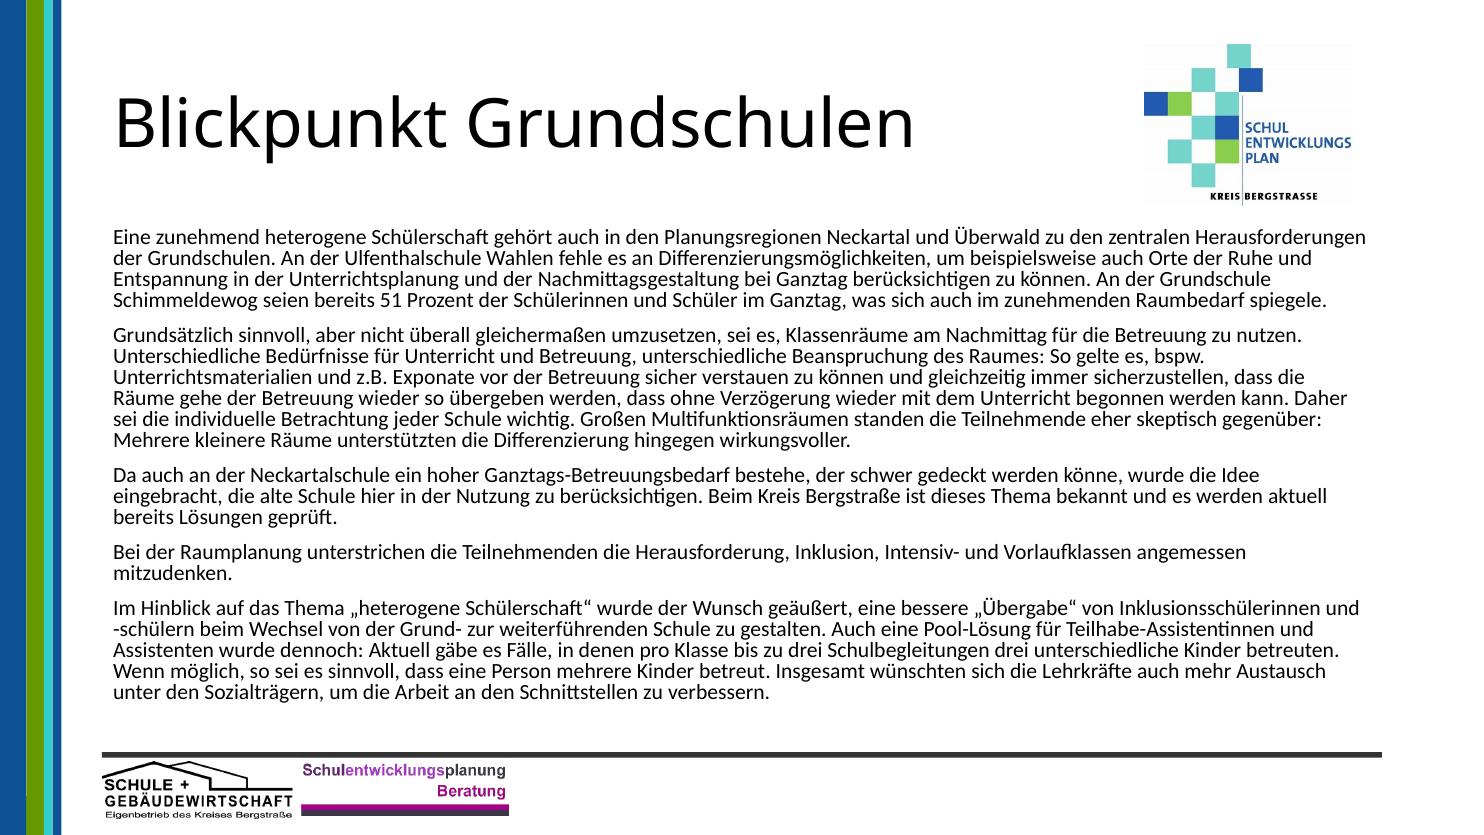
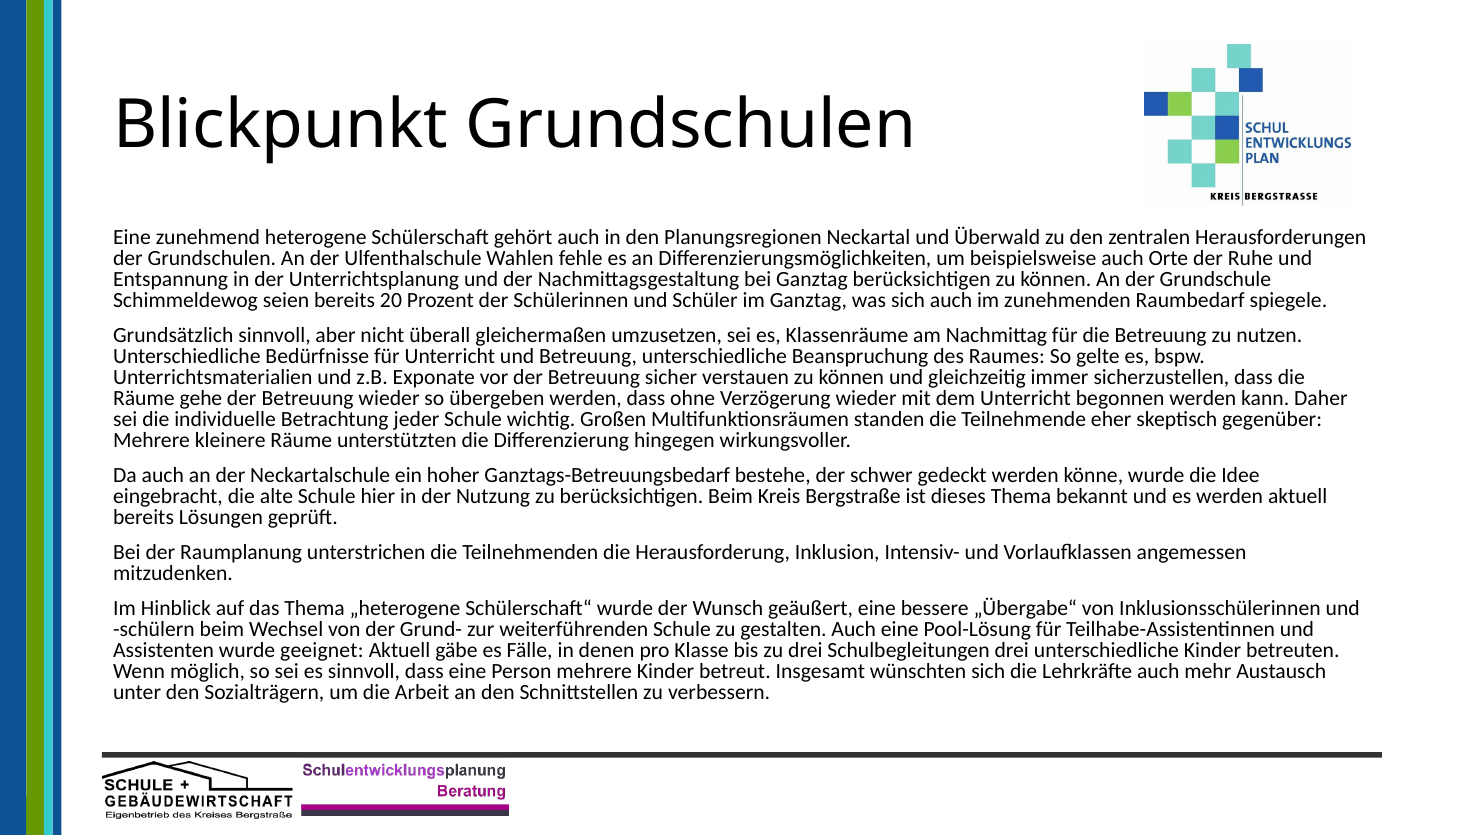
51: 51 -> 20 (391, 301)
dennoch: dennoch -> geeignet (322, 651)
